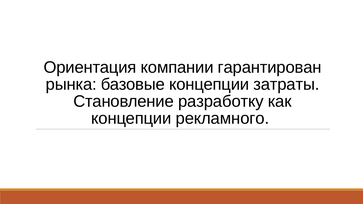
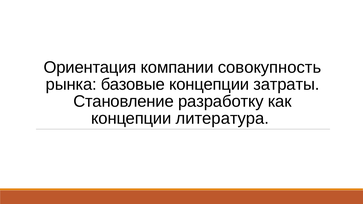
гарантирован: гарантирован -> совокупность (270, 68)
рекламного: рекламного -> литература (222, 119)
